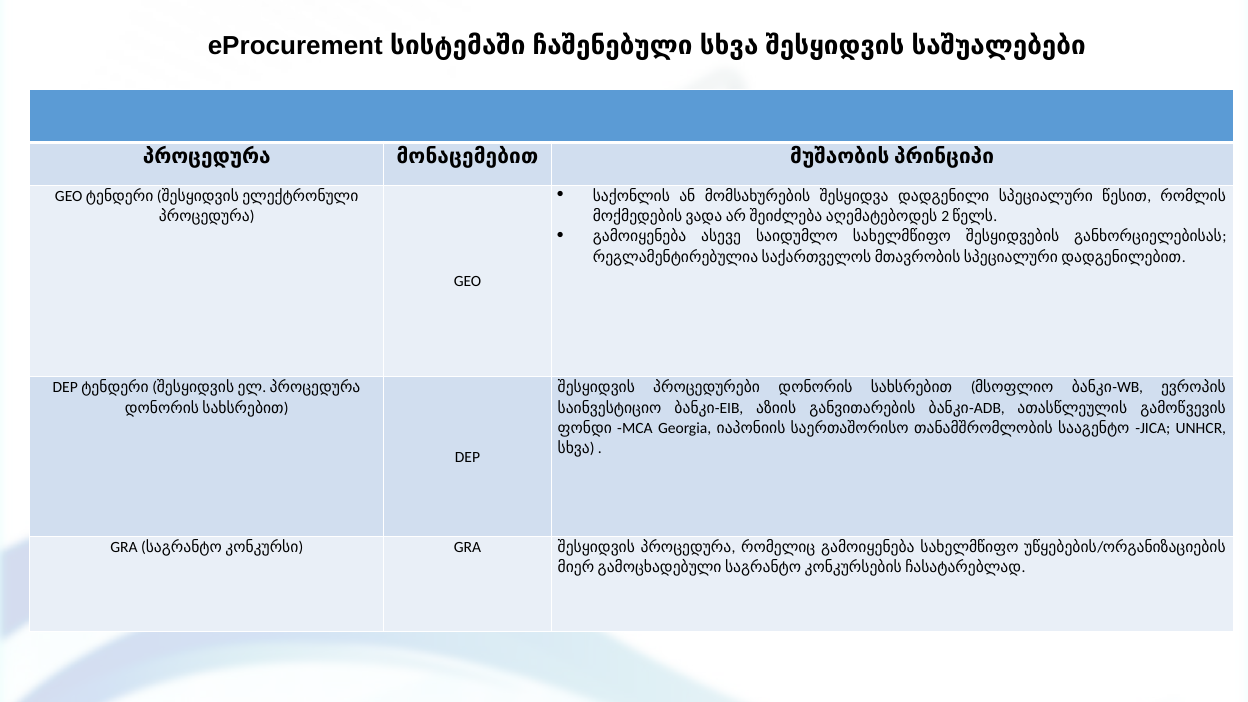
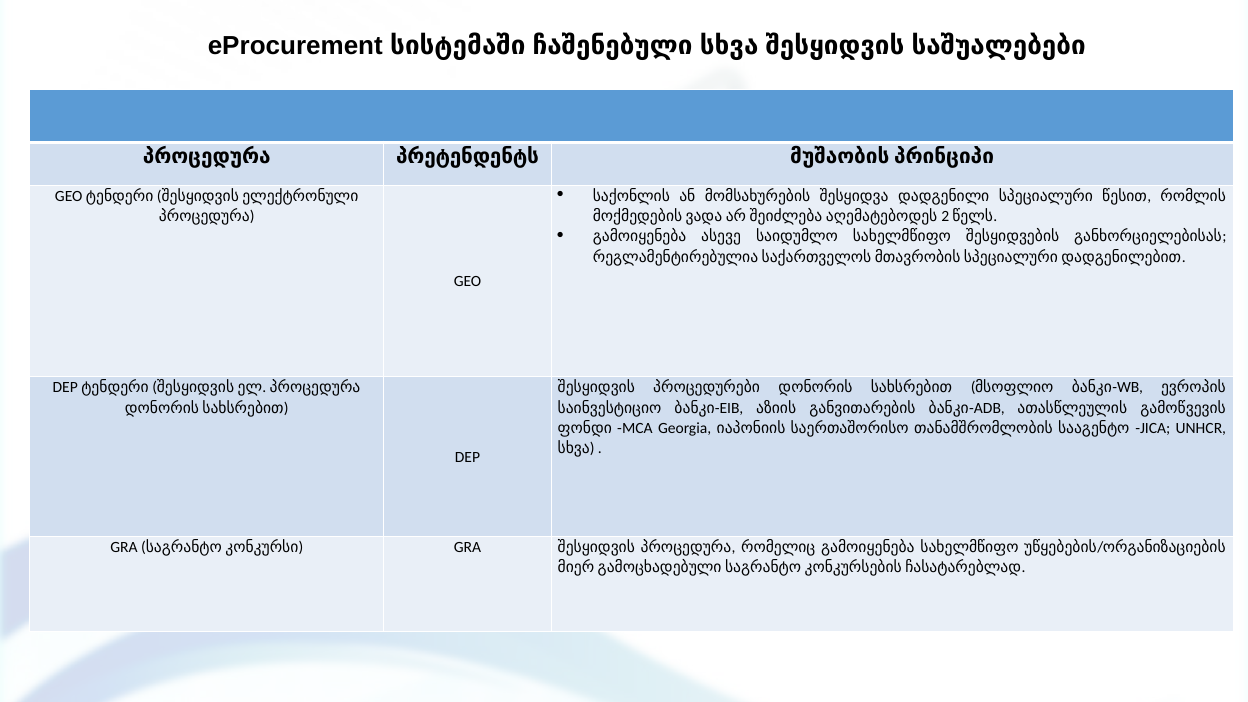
მონაცემებით: მონაცემებით -> პრეტენდენტს (468, 157)
